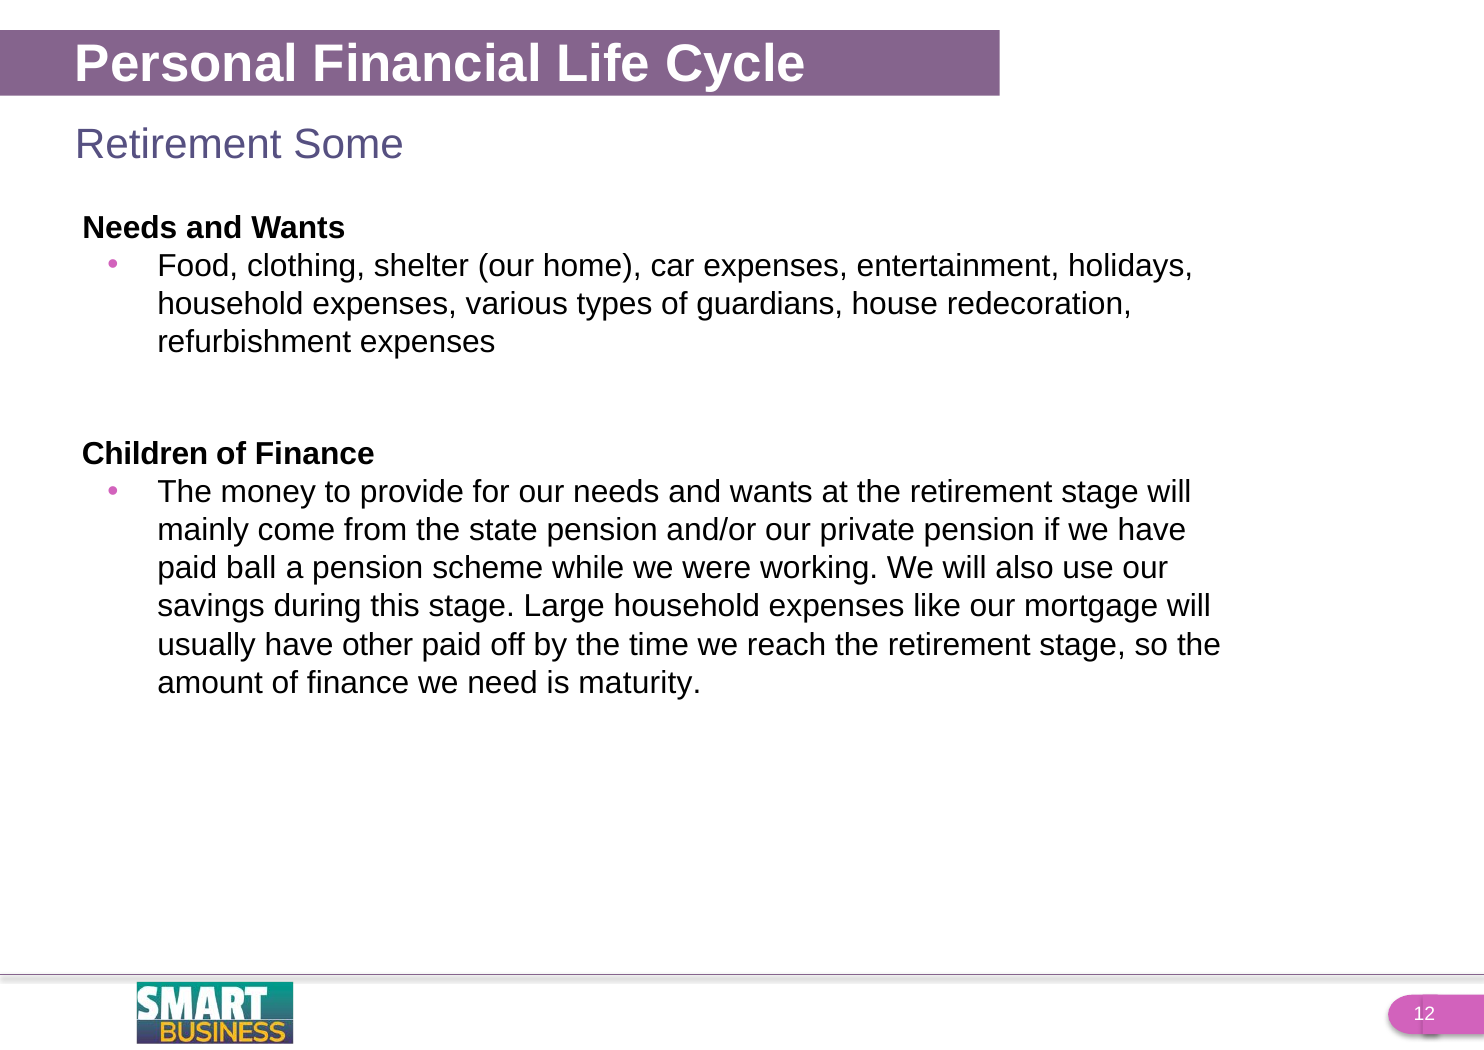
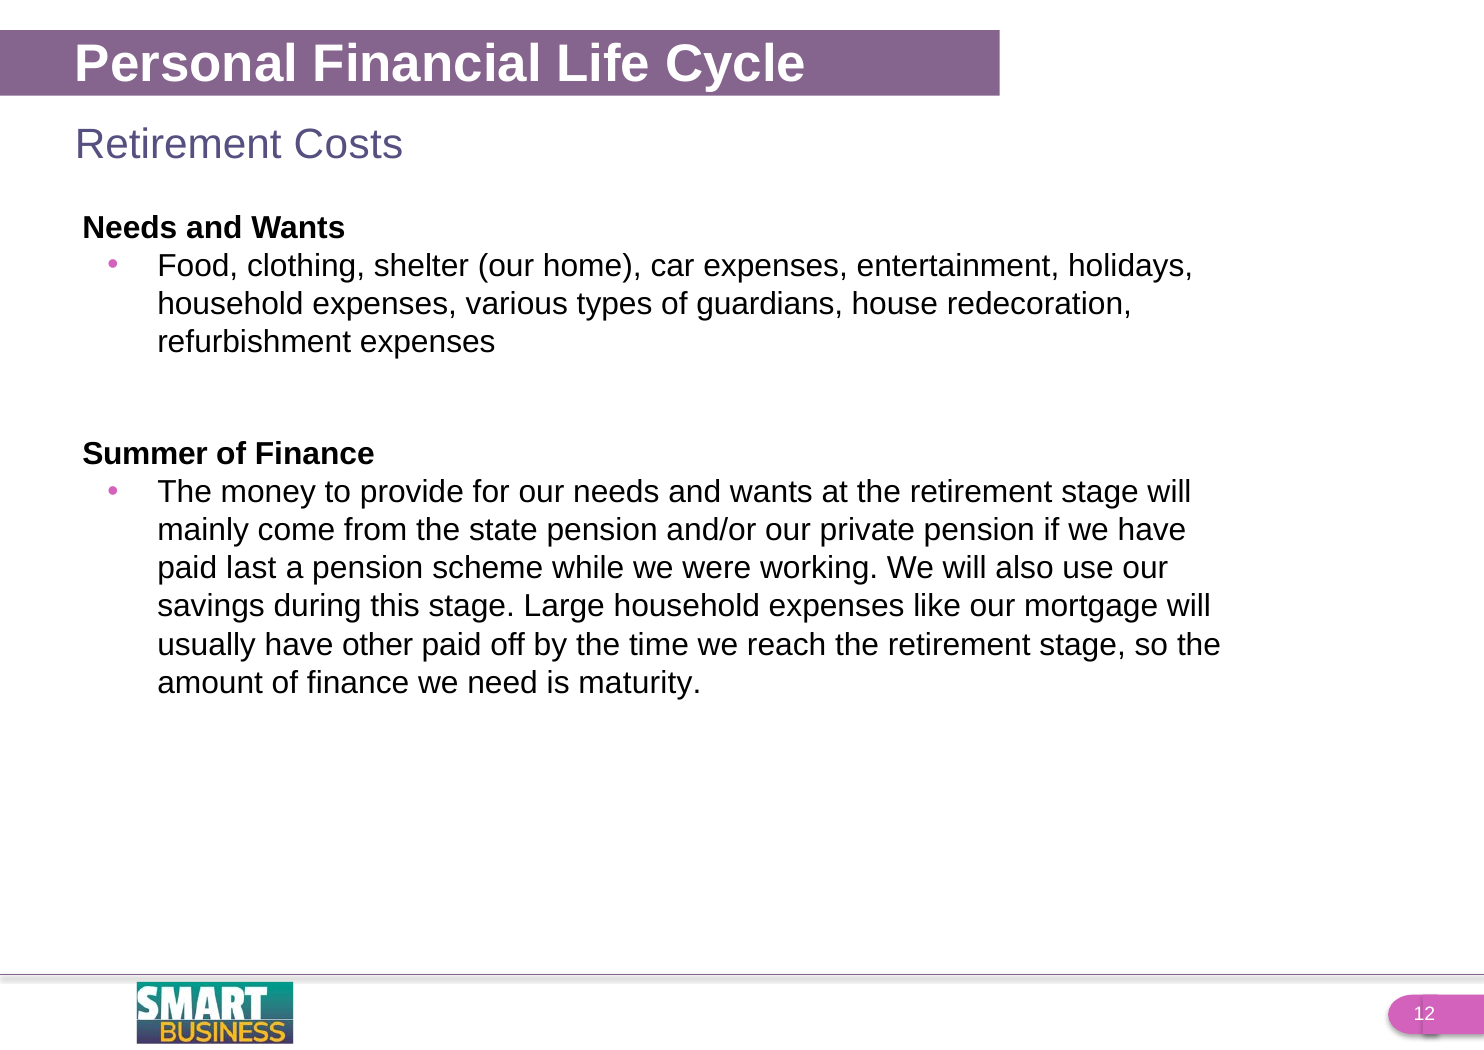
Some: Some -> Costs (348, 145)
Children: Children -> Summer (145, 454)
ball: ball -> last (251, 568)
